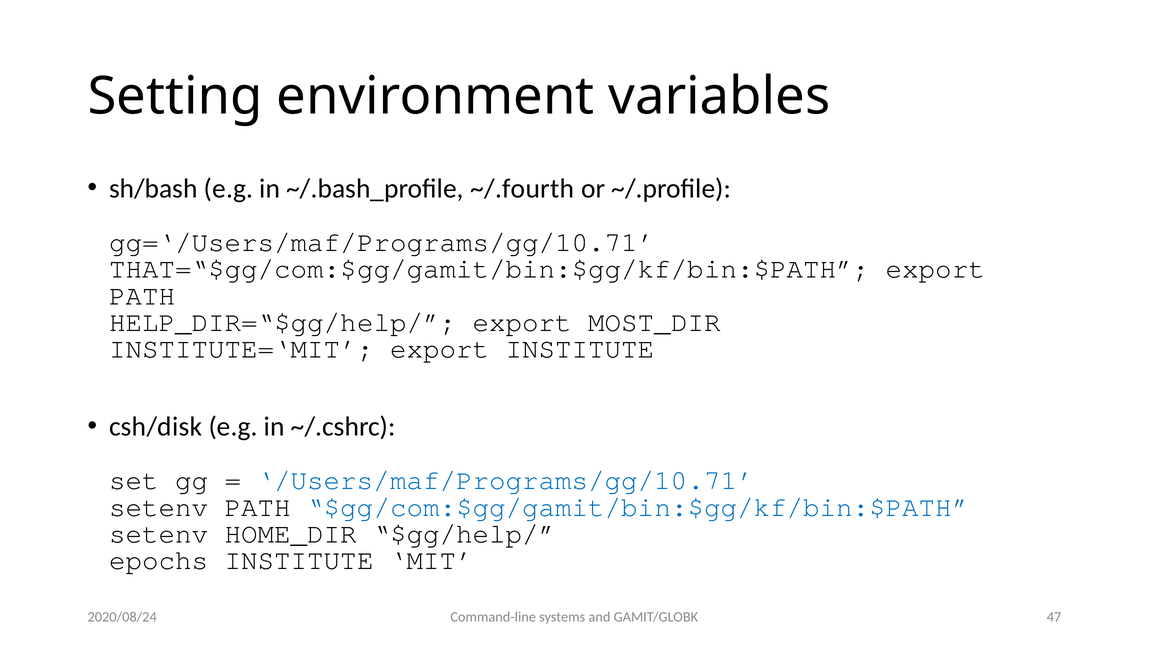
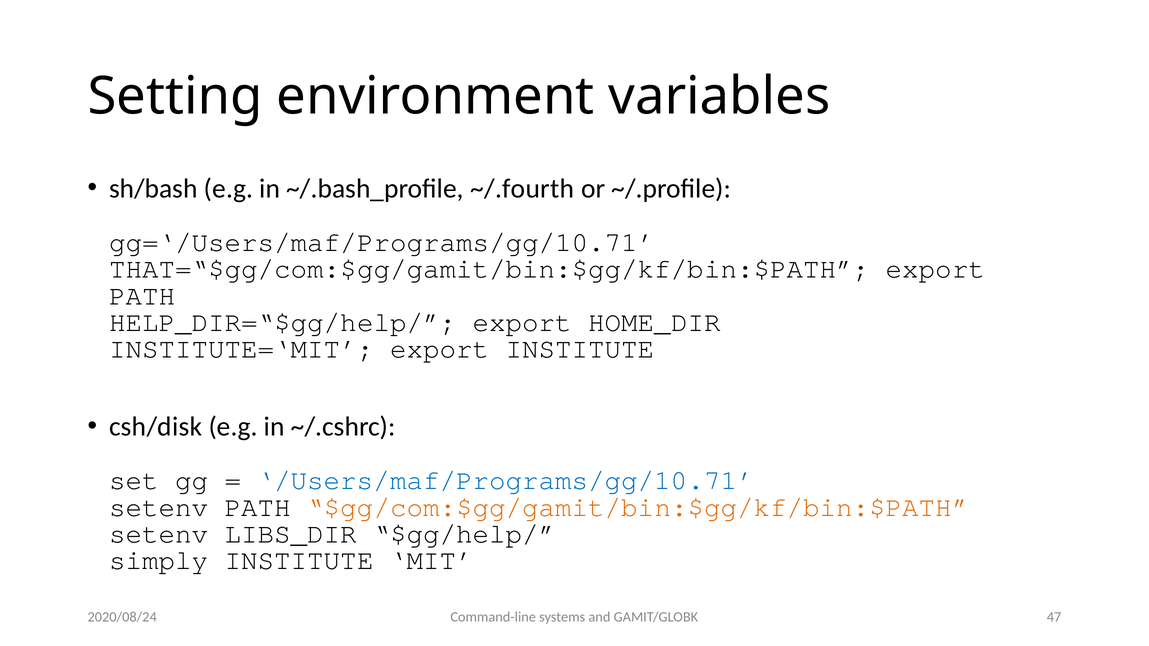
MOST_DIR: MOST_DIR -> HOME_DIR (654, 322)
$gg/com:$gg/gamit/bin:$gg/kf/bin:$PATH colour: blue -> orange (638, 507)
HOME_DIR: HOME_DIR -> LIBS_DIR (291, 534)
epochs: epochs -> simply (159, 561)
